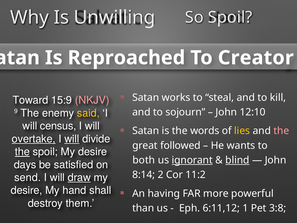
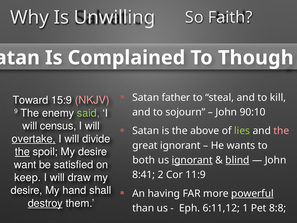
So Spoil: Spoil -> Faith (230, 17)
Reproached: Reproached -> Complained (126, 58)
Creator: Creator -> Though (256, 58)
works: works -> father (176, 97)
said colour: yellow -> light green (88, 113)
12:10: 12:10 -> 90:10 (253, 112)
words: words -> above (205, 131)
lies colour: yellow -> light green (242, 131)
will underline: present -> none (72, 139)
great followed: followed -> ignorant (180, 145)
days: days -> want (25, 164)
8:14: 8:14 -> 8:41 (144, 175)
11:2: 11:2 -> 11:9 (196, 175)
send: send -> keep (28, 177)
draw underline: present -> none (79, 177)
powerful underline: none -> present (252, 193)
destroy underline: none -> present (45, 203)
3:8: 3:8 -> 8:8 (278, 208)
